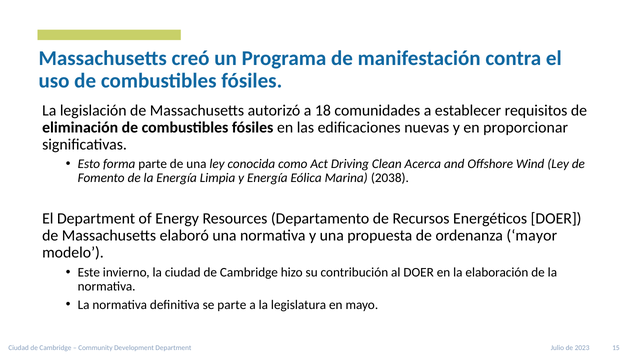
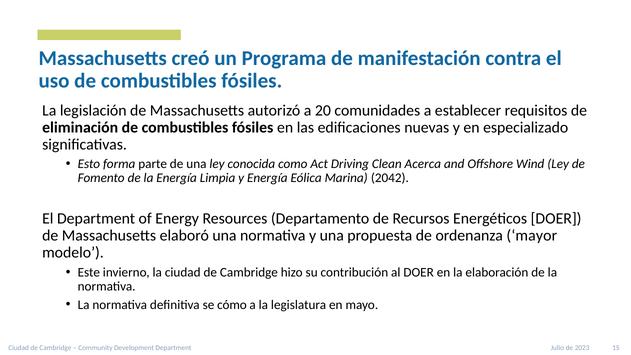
18: 18 -> 20 (323, 110)
proporcionar: proporcionar -> especializado (526, 127)
2038: 2038 -> 2042 (390, 178)
se parte: parte -> cómo (232, 305)
